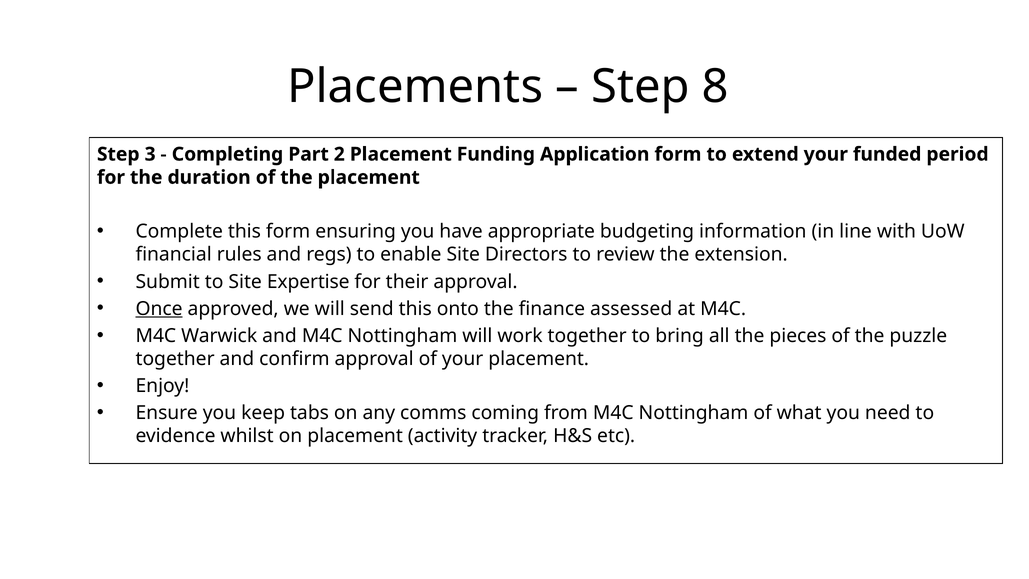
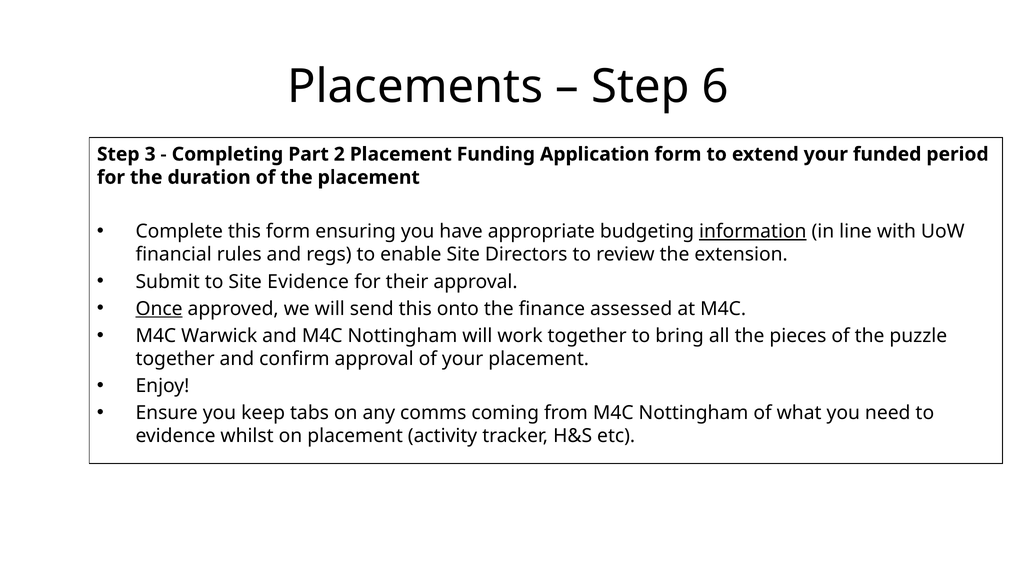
8: 8 -> 6 (715, 86)
information underline: none -> present (753, 231)
Site Expertise: Expertise -> Evidence (308, 282)
